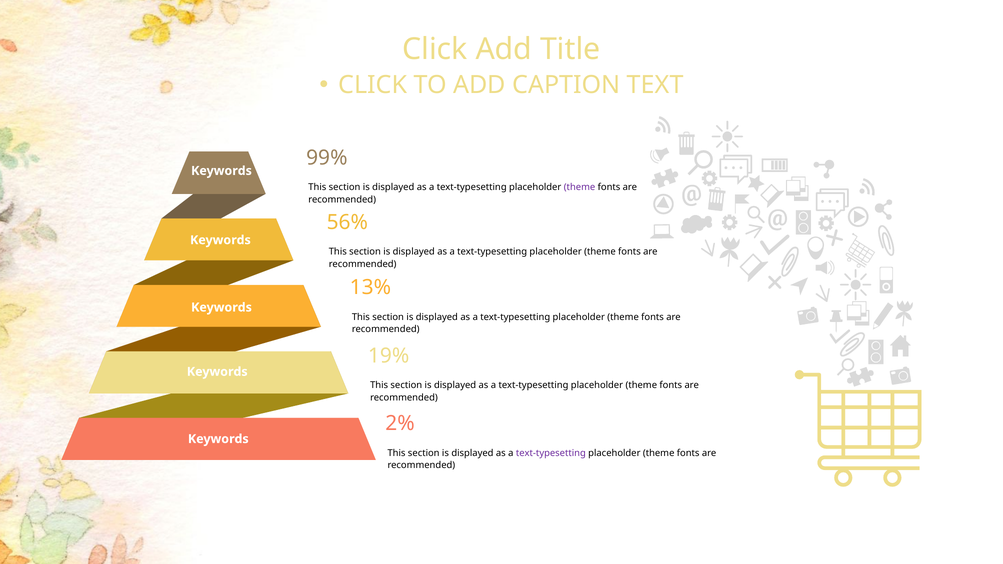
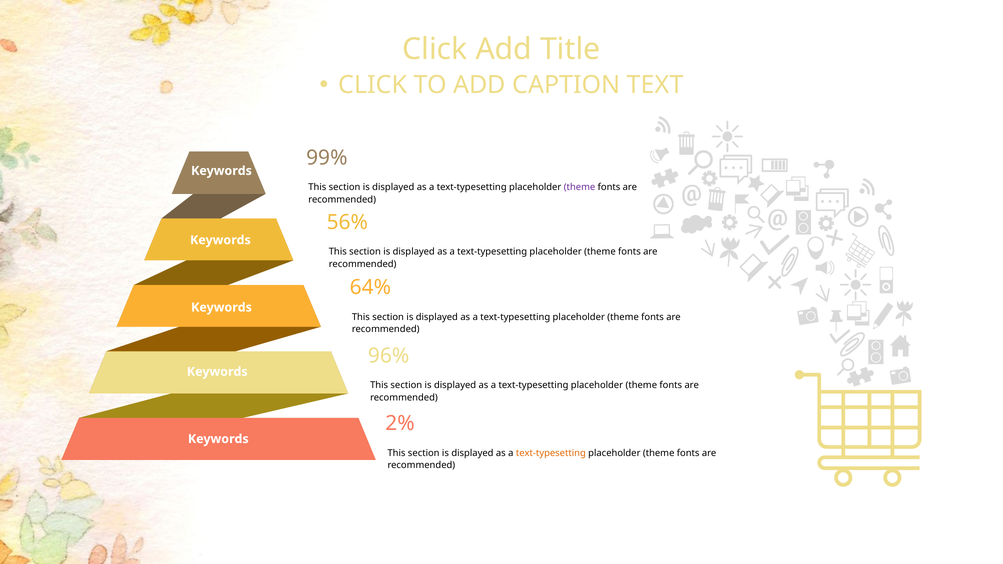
13%: 13% -> 64% (370, 288)
19%: 19% -> 96% (389, 356)
text-typesetting colour: purple -> orange (551, 453)
